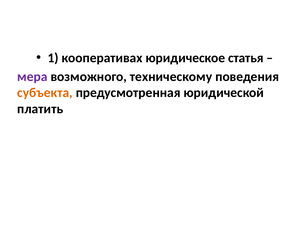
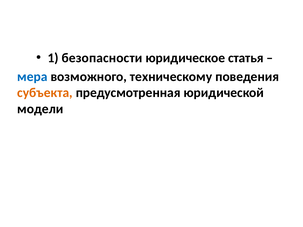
кооперативах: кооперативах -> безопасности (102, 58)
мера colour: purple -> blue (32, 77)
платить: платить -> модели (40, 109)
